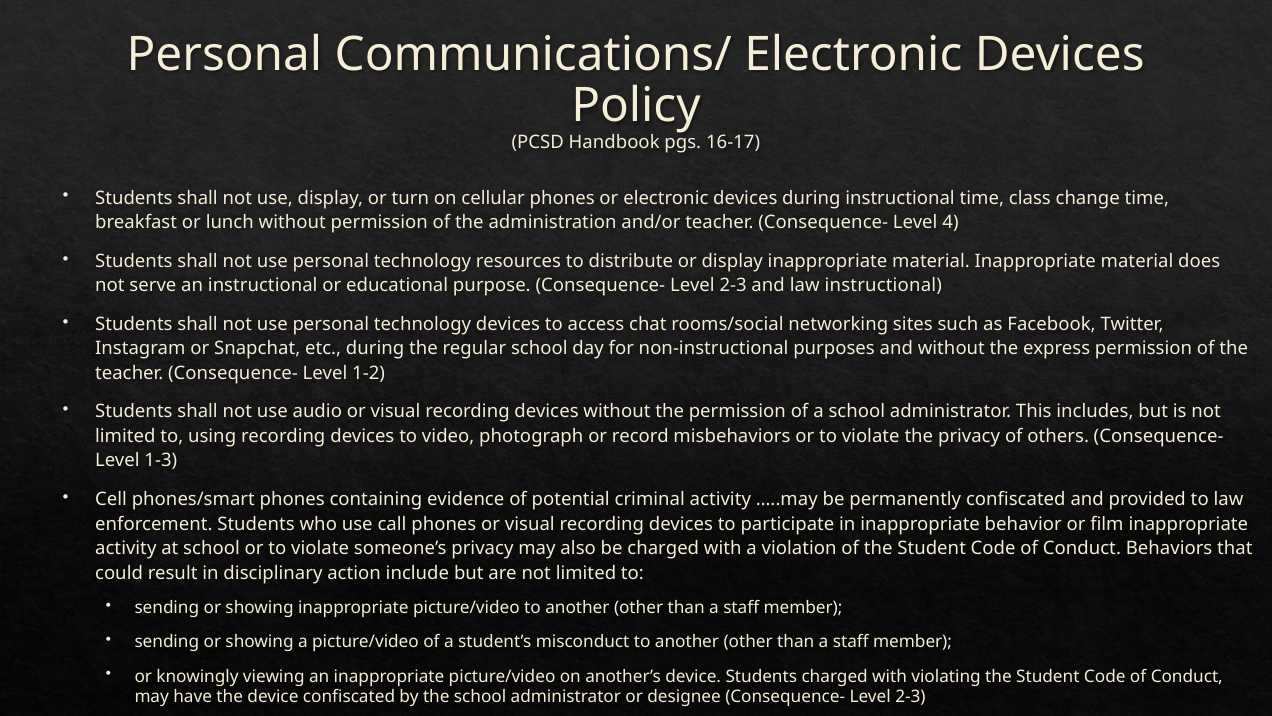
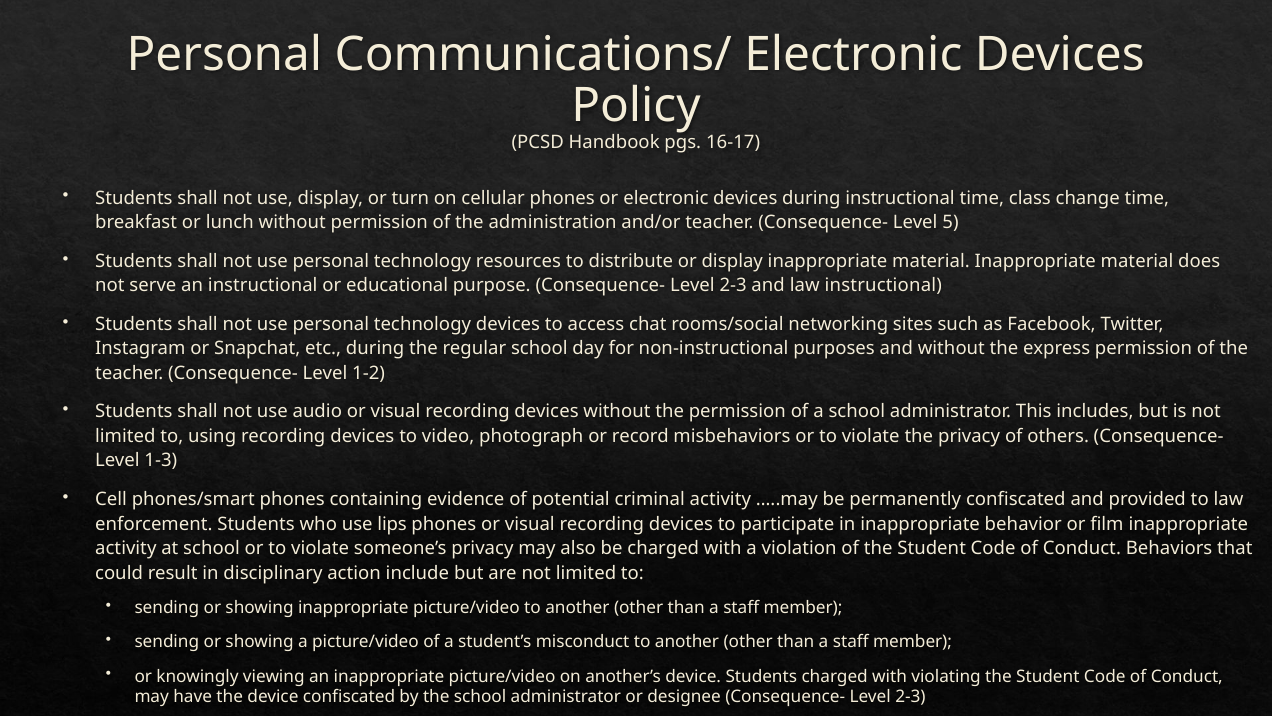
4: 4 -> 5 (950, 222)
call: call -> lips (392, 524)
